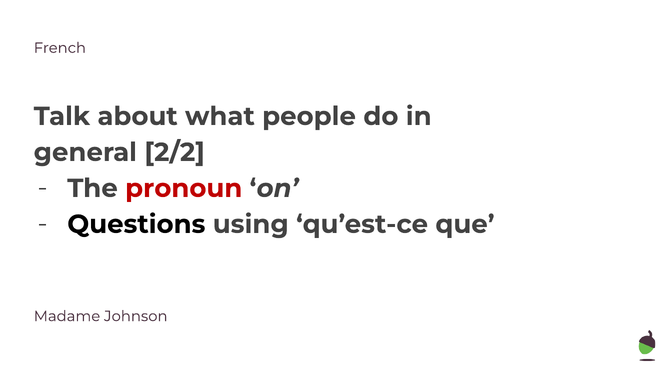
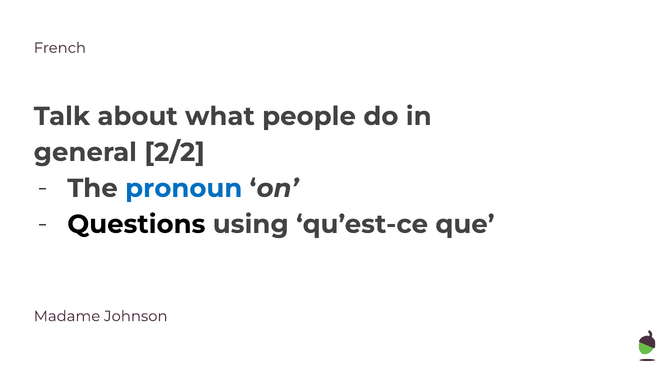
pronoun colour: red -> blue (184, 189)
